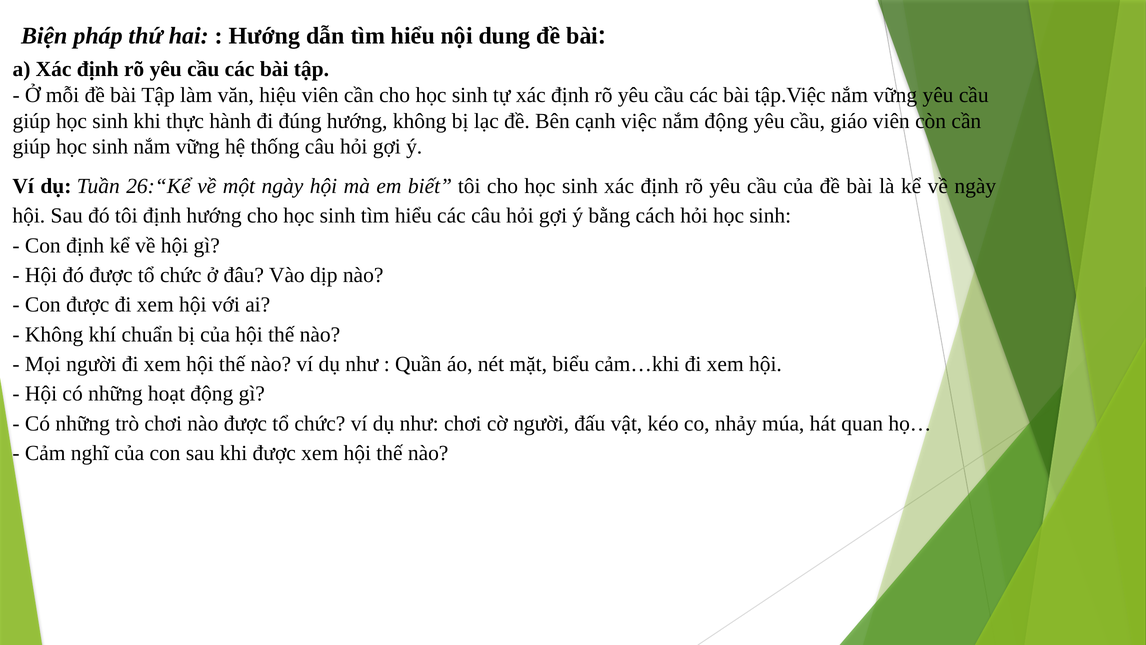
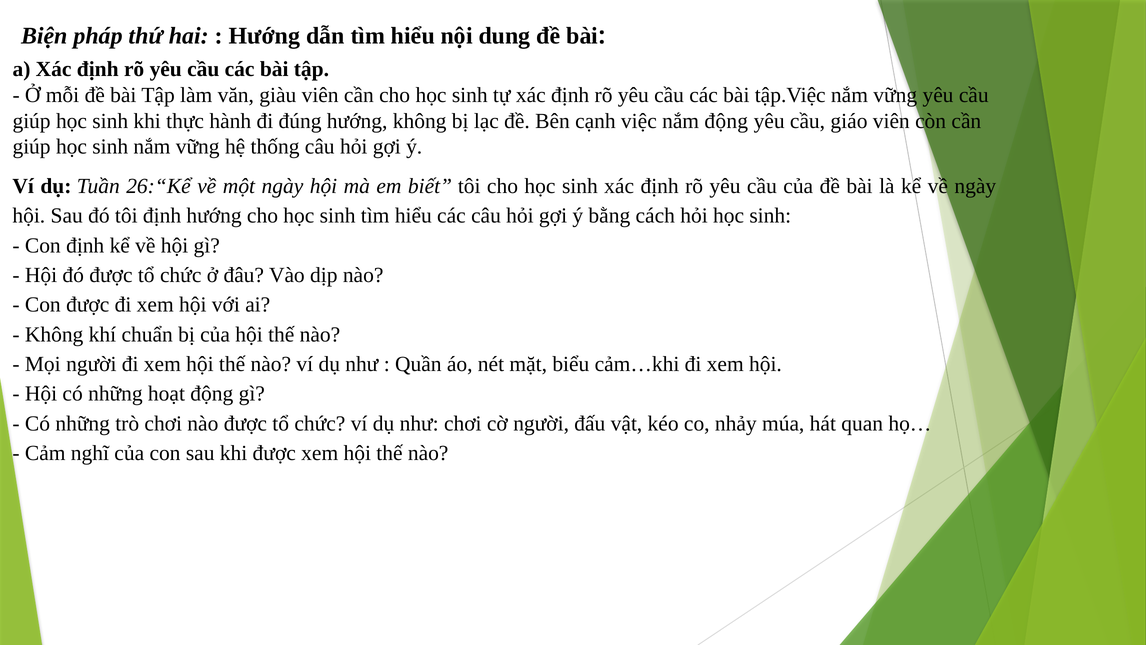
hiệu: hiệu -> giàu (278, 95)
